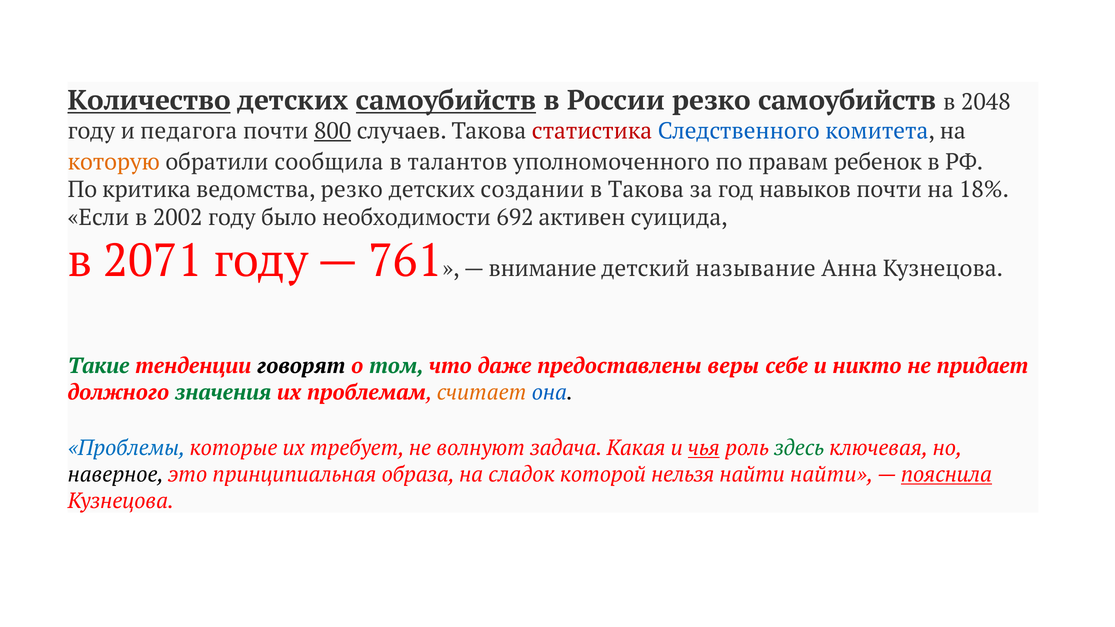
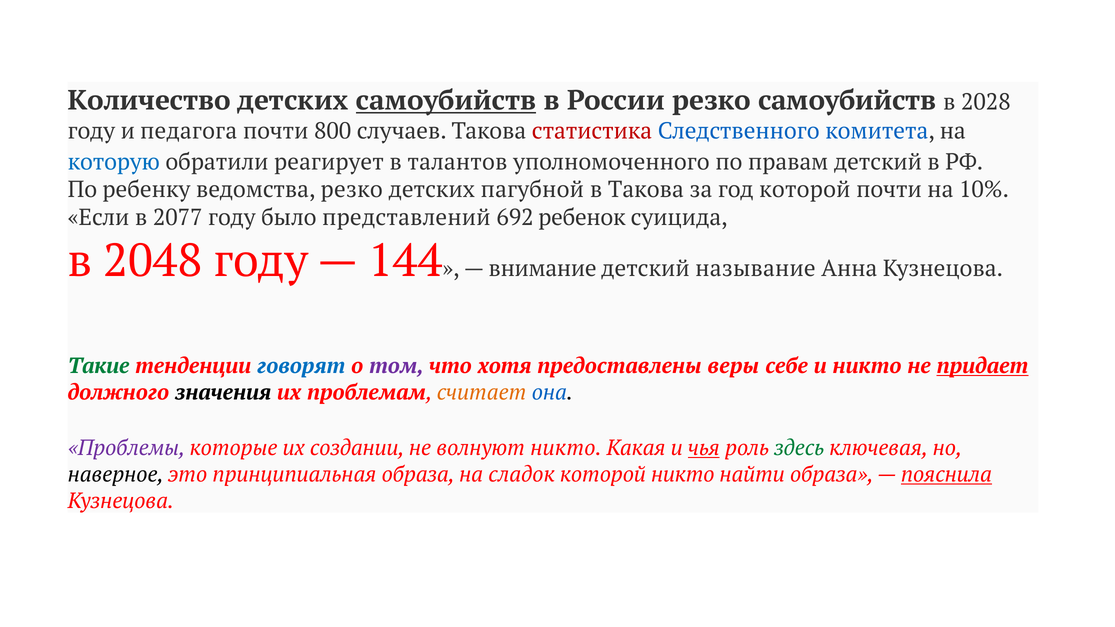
Количество underline: present -> none (149, 101)
2048: 2048 -> 2028 (986, 102)
800 underline: present -> none (333, 131)
которую colour: orange -> blue (114, 162)
сообщила: сообщила -> реагирует (329, 162)
правам ребенок: ребенок -> детский (878, 162)
критика: критика -> ребенку (146, 190)
создании: создании -> пагубной (532, 190)
год навыков: навыков -> которой (805, 190)
18%: 18% -> 10% (984, 190)
2002: 2002 -> 2077 (178, 218)
необходимости: необходимости -> представлений (406, 218)
активен: активен -> ребенок (582, 218)
2071: 2071 -> 2048 (153, 261)
761: 761 -> 144 (405, 261)
говорят colour: black -> blue (301, 366)
том colour: green -> purple (397, 366)
даже: даже -> хотя (505, 366)
придает underline: none -> present (983, 366)
значения colour: green -> black (223, 393)
Проблемы colour: blue -> purple (126, 448)
требует: требует -> создании (357, 448)
волнуют задача: задача -> никто (566, 448)
которой нельзя: нельзя -> никто (683, 475)
найти найти: найти -> образа (832, 475)
